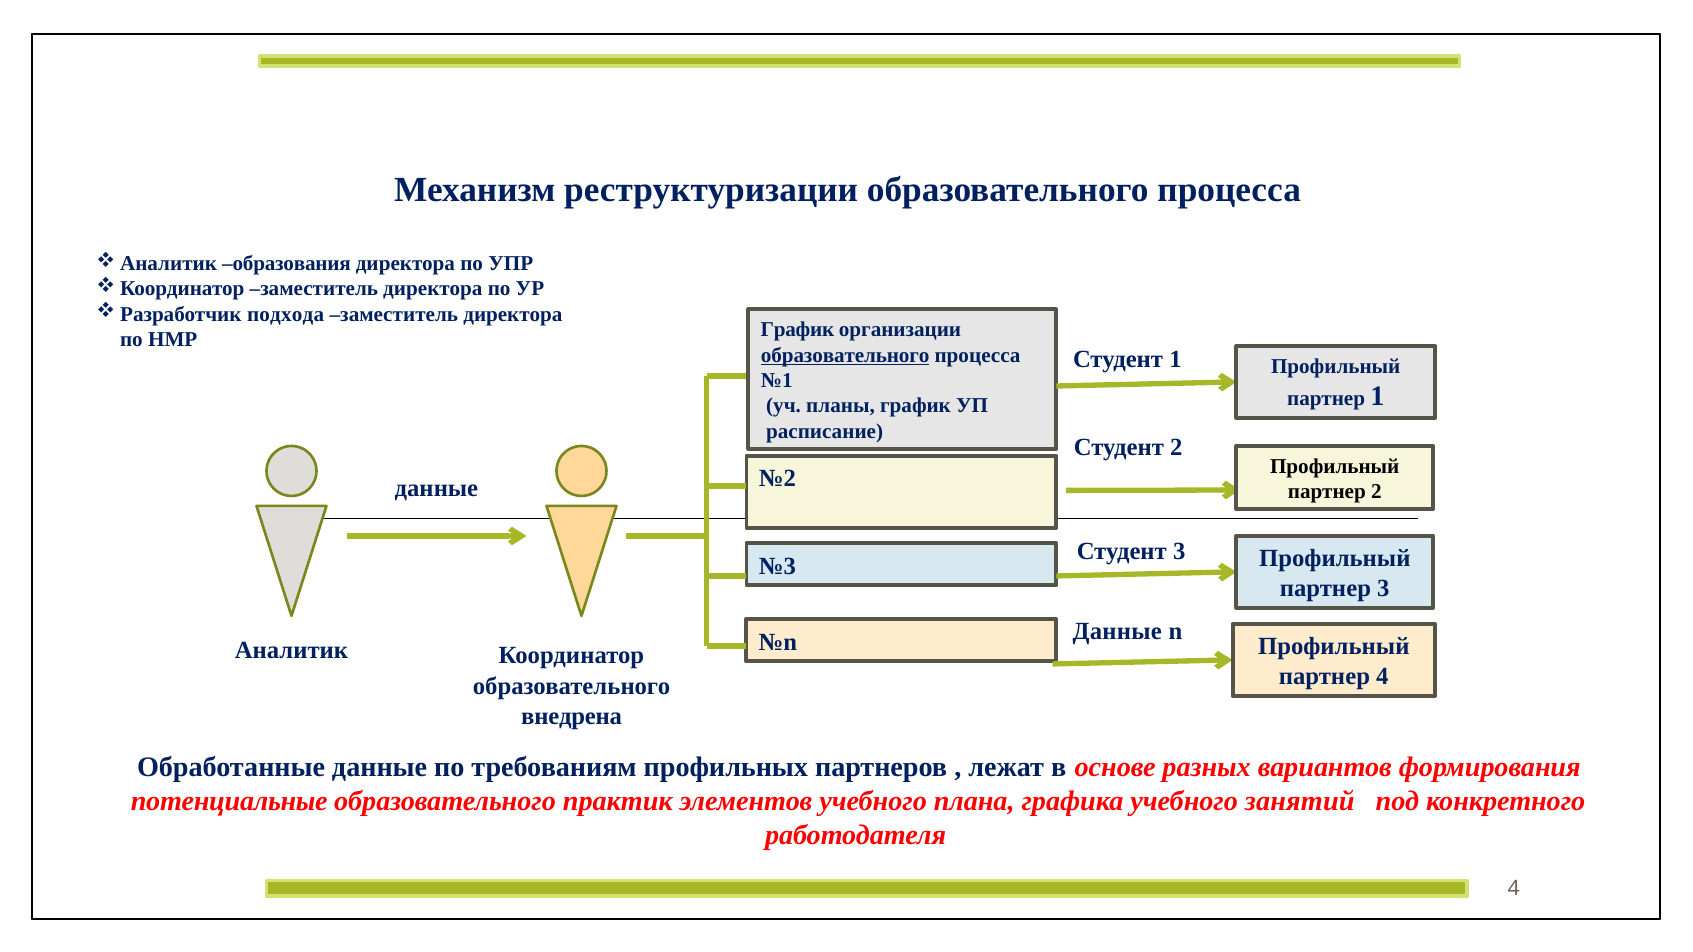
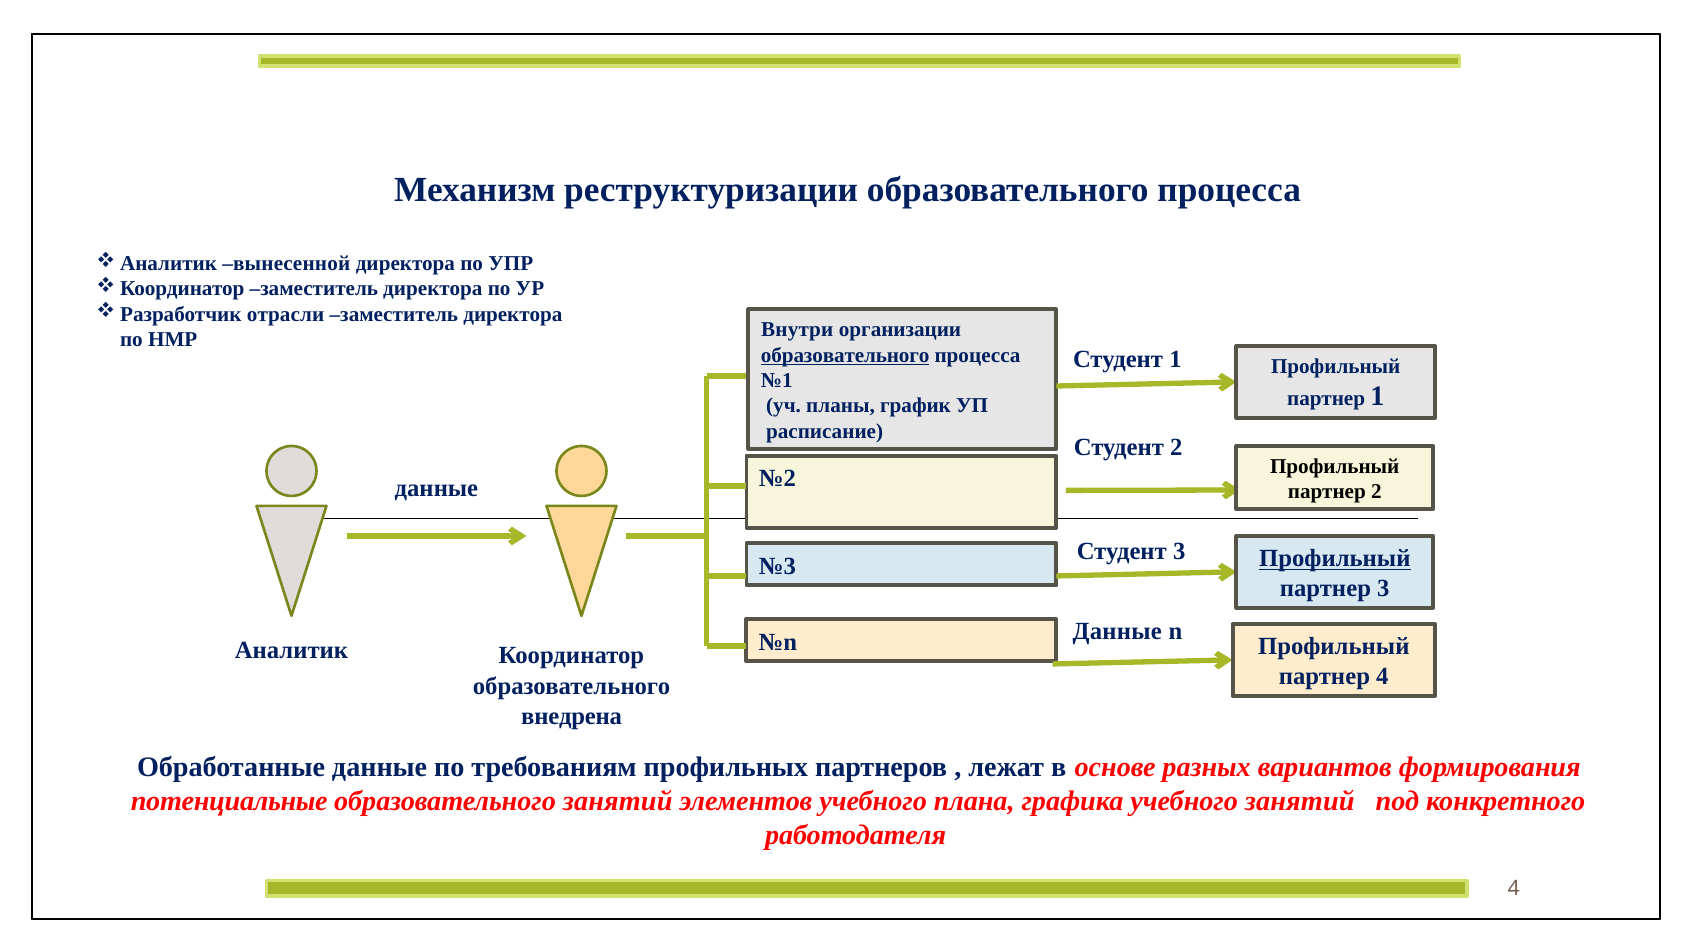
образования: образования -> вынесенной (286, 264)
подхода: подхода -> отрасли (286, 314)
График: График -> Внутри (797, 330)
Профильный underline: none -> present (1335, 559)
образовательного практик: практик -> занятий (618, 802)
